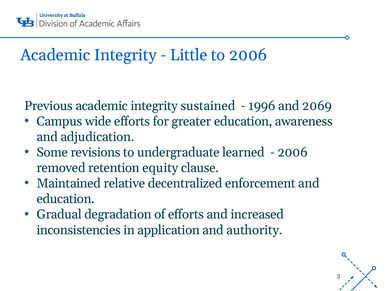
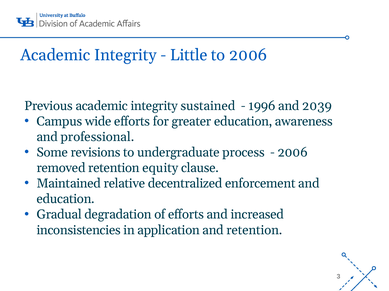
2069: 2069 -> 2039 (317, 106)
adjudication: adjudication -> professional (97, 137)
learned: learned -> process (243, 153)
and authority: authority -> retention (254, 231)
